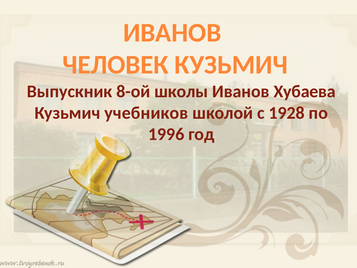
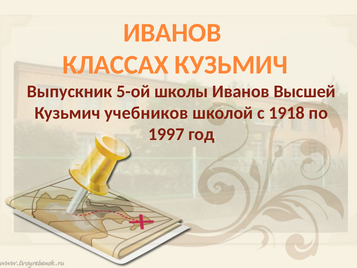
ЧЕЛОВЕК: ЧЕЛОВЕК -> КЛАССАХ (115, 65)
8-ой: 8-ой -> 5-ой (133, 91)
Хубаева: Хубаева -> Высшей (305, 91)
1928: 1928 -> 1918 (287, 113)
1996: 1996 -> 1997 (166, 134)
